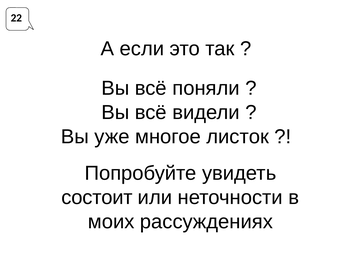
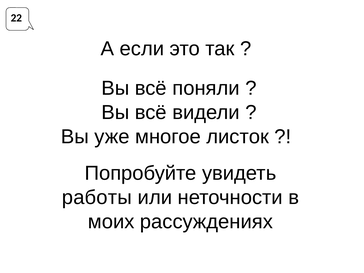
состоит: состоит -> работы (97, 197)
